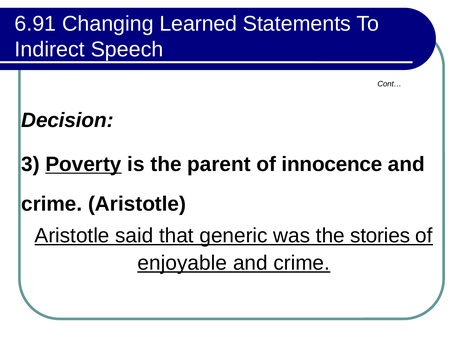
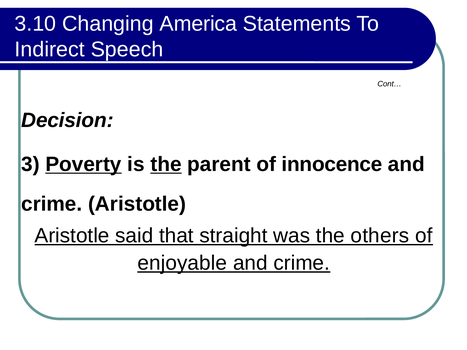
6.91: 6.91 -> 3.10 (35, 24)
Learned: Learned -> America (198, 24)
the underline: none -> present (166, 164)
generic: generic -> straight (234, 236)
stories: stories -> others (380, 236)
